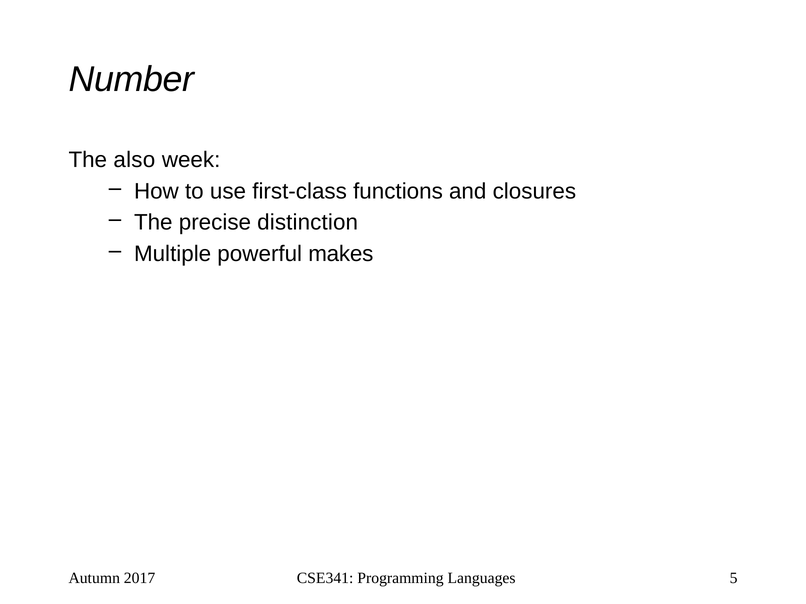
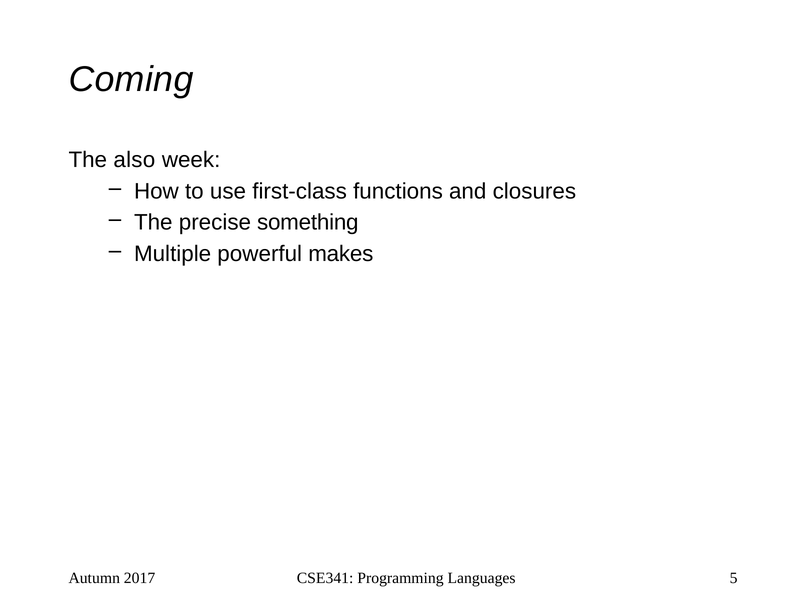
Number: Number -> Coming (131, 80)
distinction: distinction -> something (308, 223)
